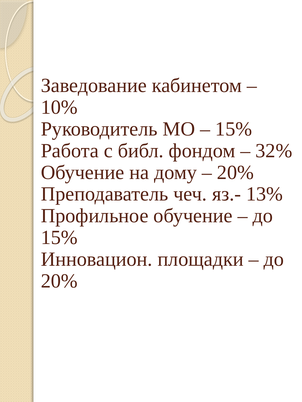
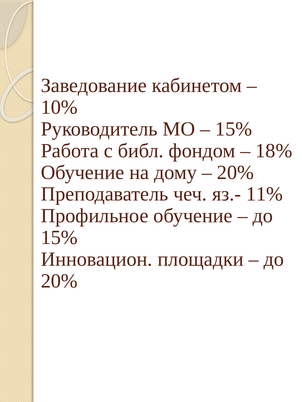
32%: 32% -> 18% (274, 151)
13%: 13% -> 11% (264, 194)
